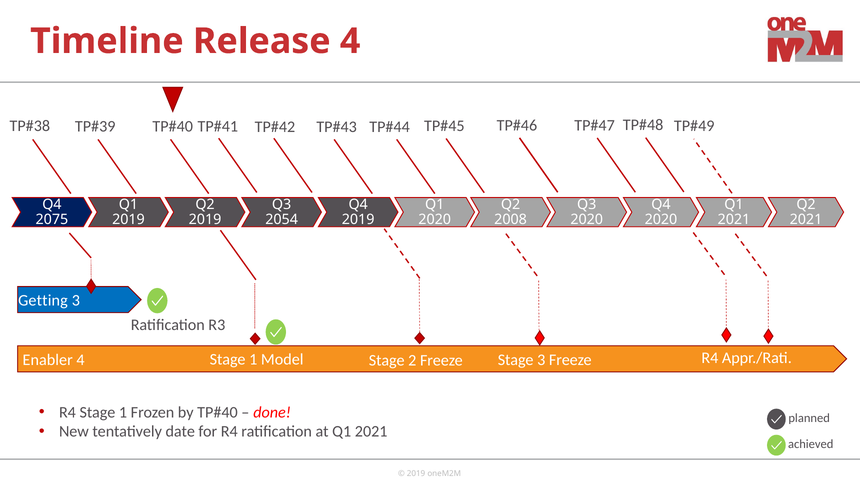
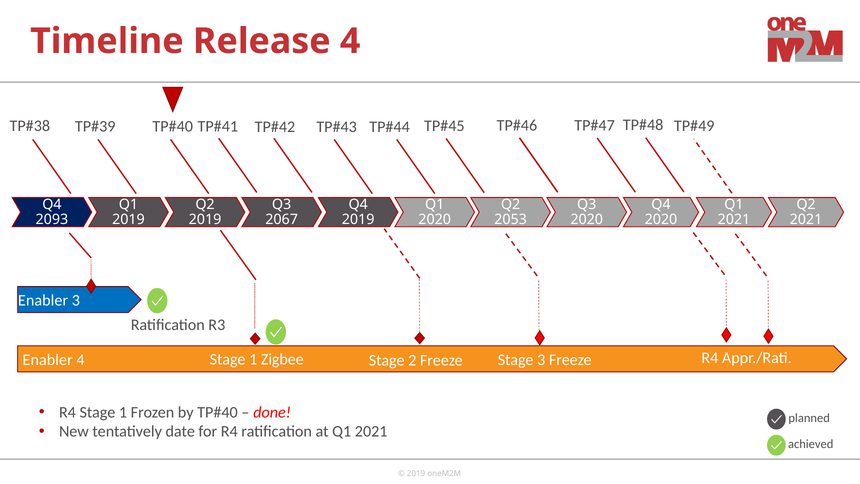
2075: 2075 -> 2093 (52, 220)
2054: 2054 -> 2067 (282, 220)
2008: 2008 -> 2053 (511, 220)
Getting: Getting -> Enabler (43, 300)
Model: Model -> Zigbee (282, 359)
